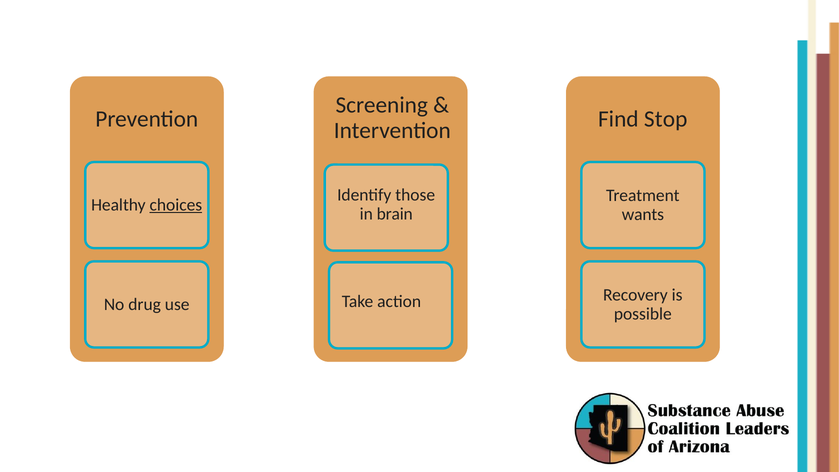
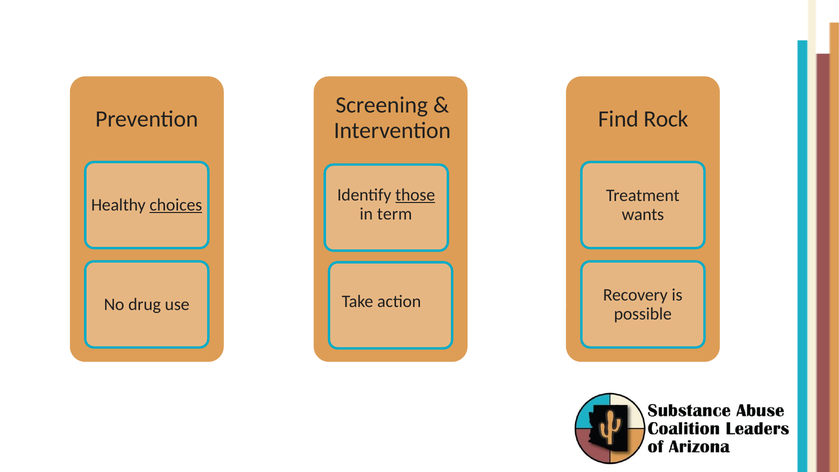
Stop: Stop -> Rock (666, 119)
those underline: none -> present (415, 195)
brain: brain -> term (395, 214)
